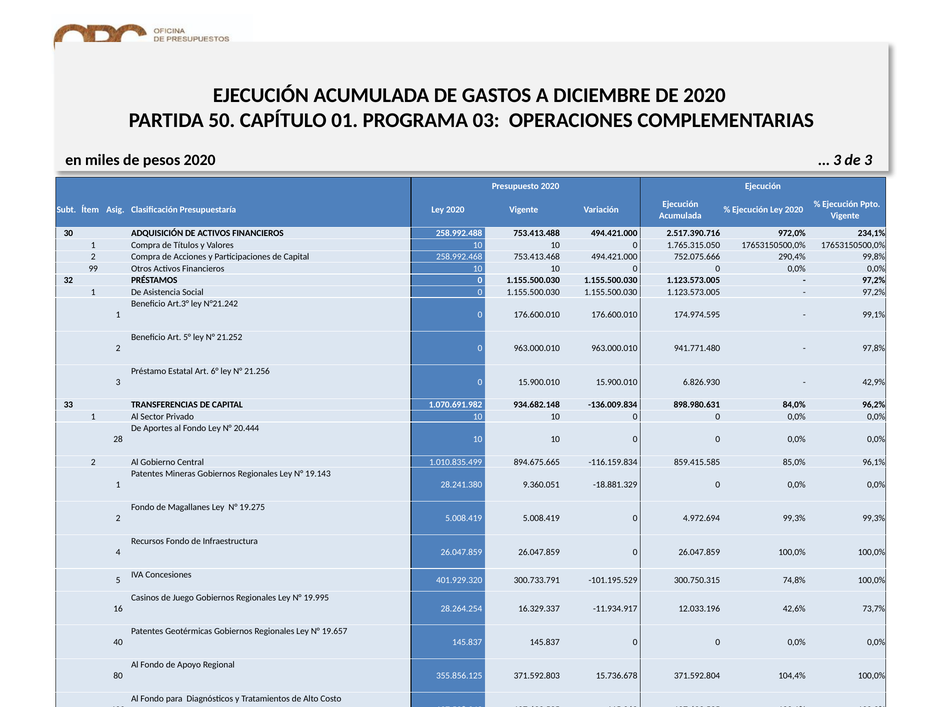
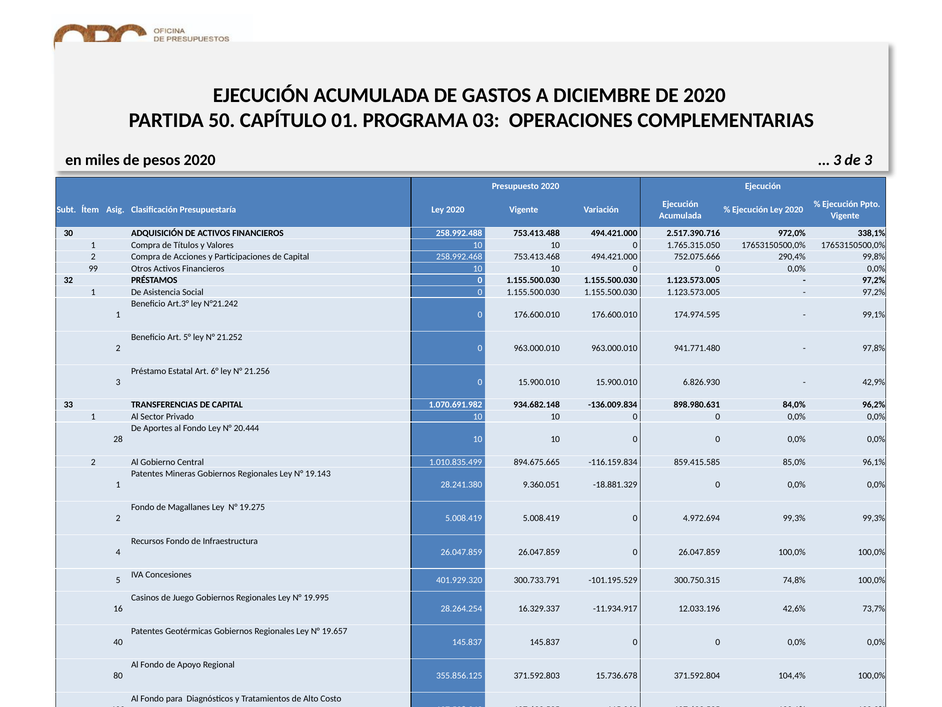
234,1%: 234,1% -> 338,1% (872, 233)
